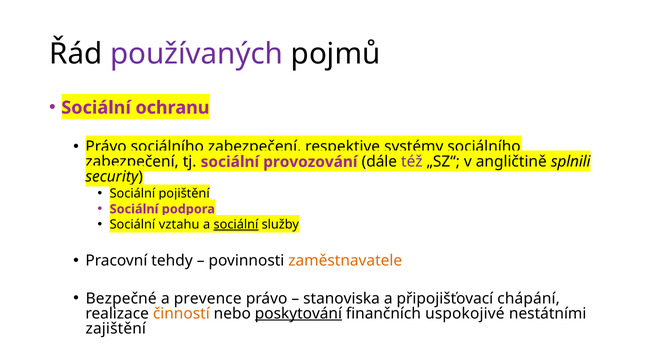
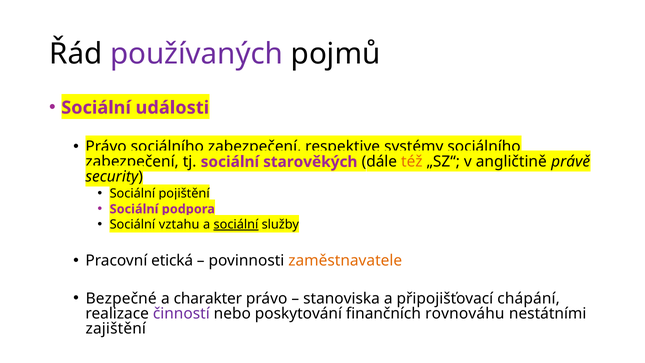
ochranu: ochranu -> události (172, 108)
provozování: provozování -> starověkých (310, 162)
též colour: purple -> orange (412, 162)
splnili: splnili -> právě (571, 162)
tehdy: tehdy -> etická (172, 261)
prevence: prevence -> charakter (208, 298)
činností colour: orange -> purple (181, 313)
poskytování underline: present -> none (298, 313)
uspokojivé: uspokojivé -> rovnováhu (465, 313)
